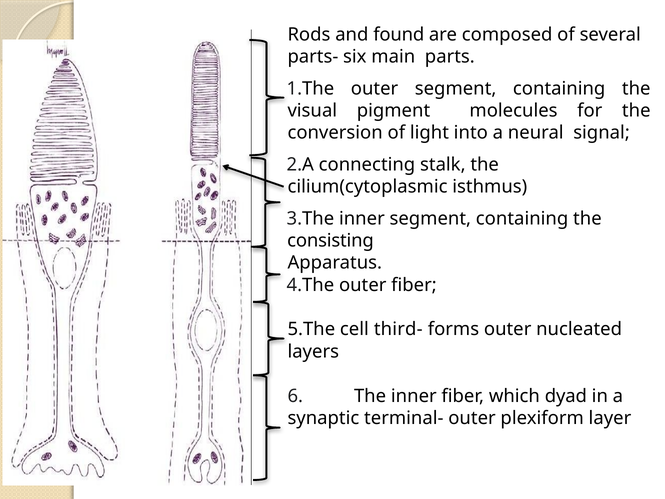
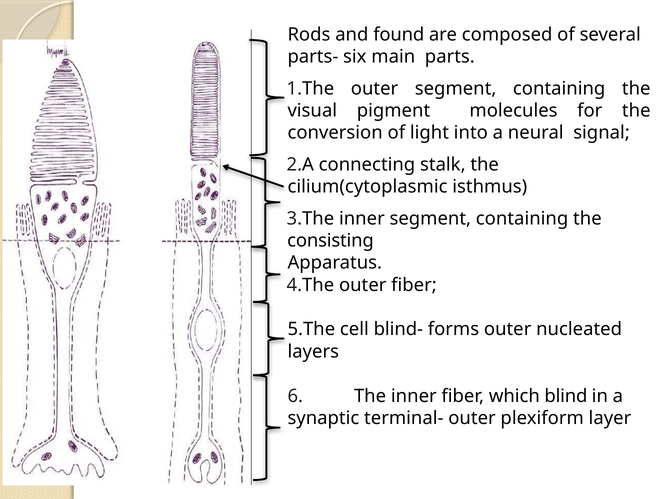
third-: third- -> blind- (398, 329)
dyad: dyad -> blind (566, 396)
